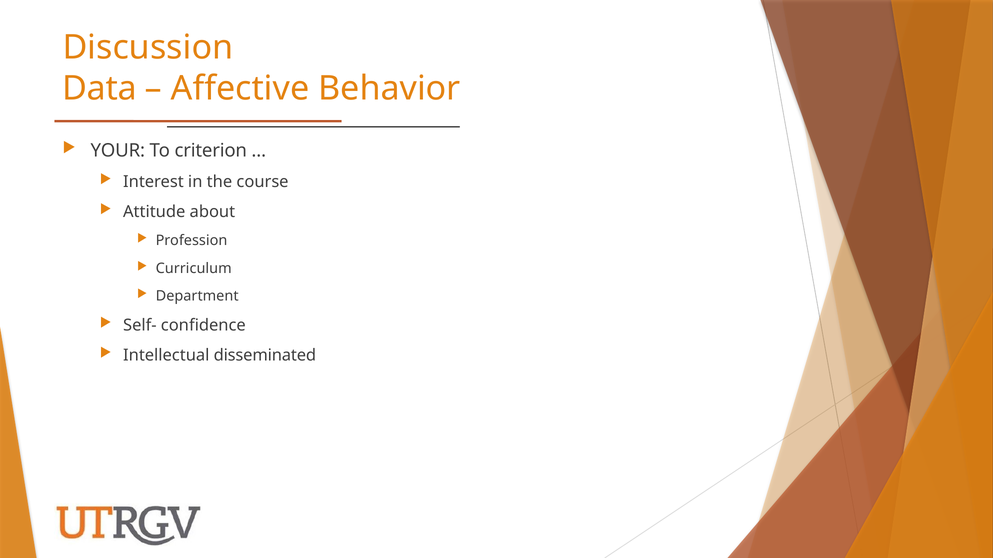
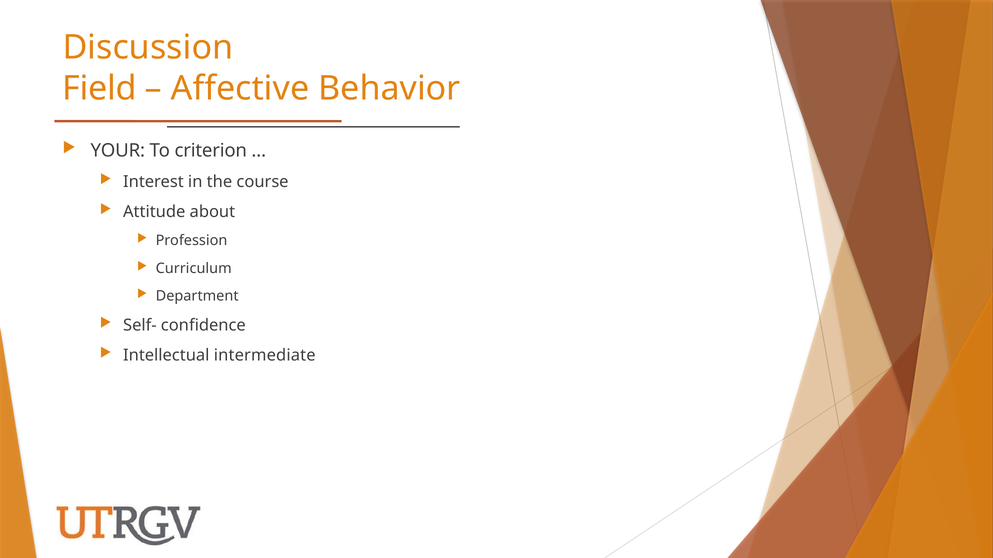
Data: Data -> Field (99, 89)
disseminated: disseminated -> intermediate (265, 356)
